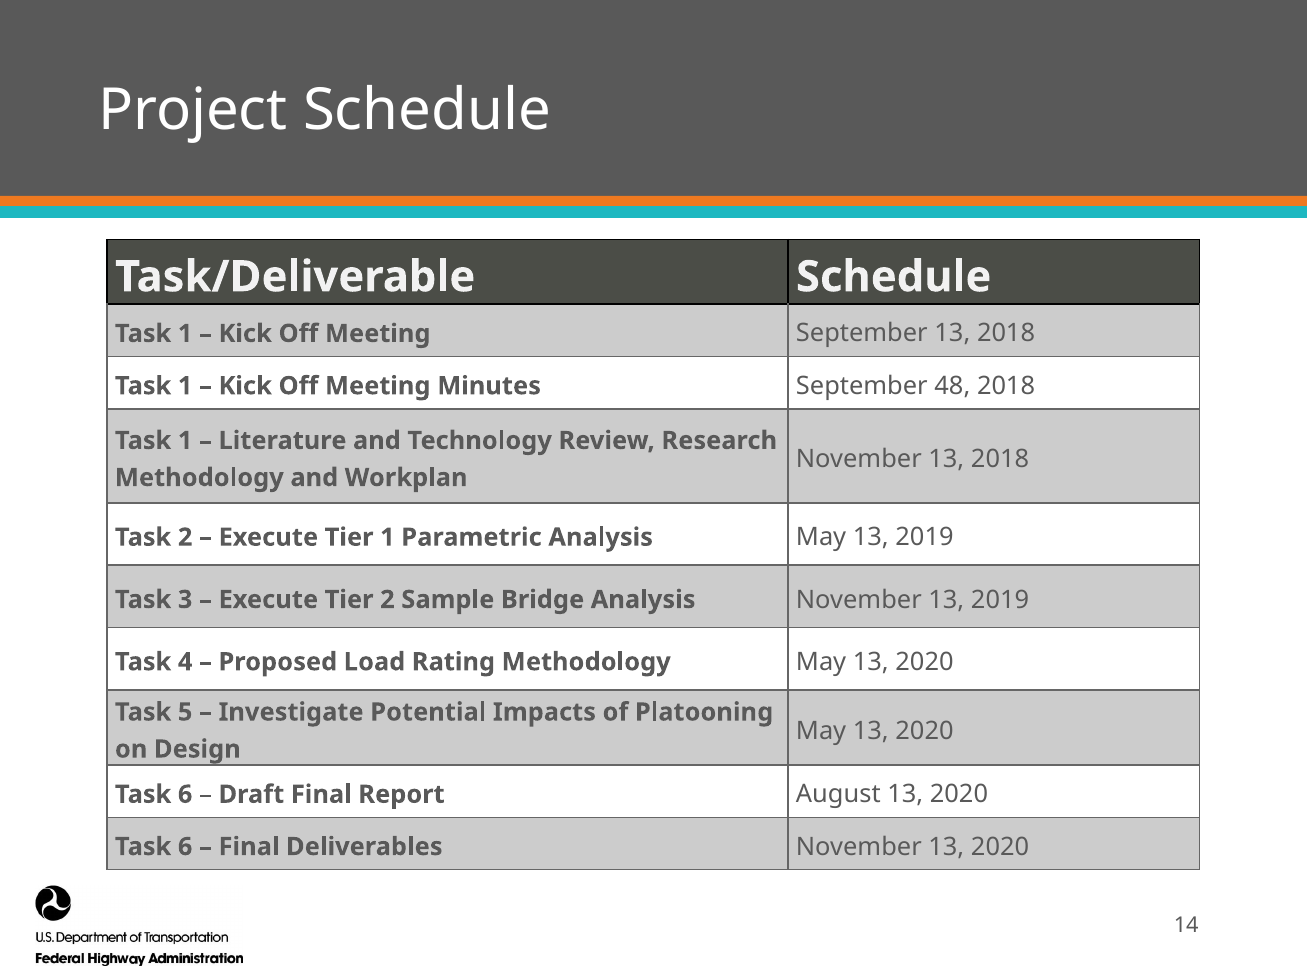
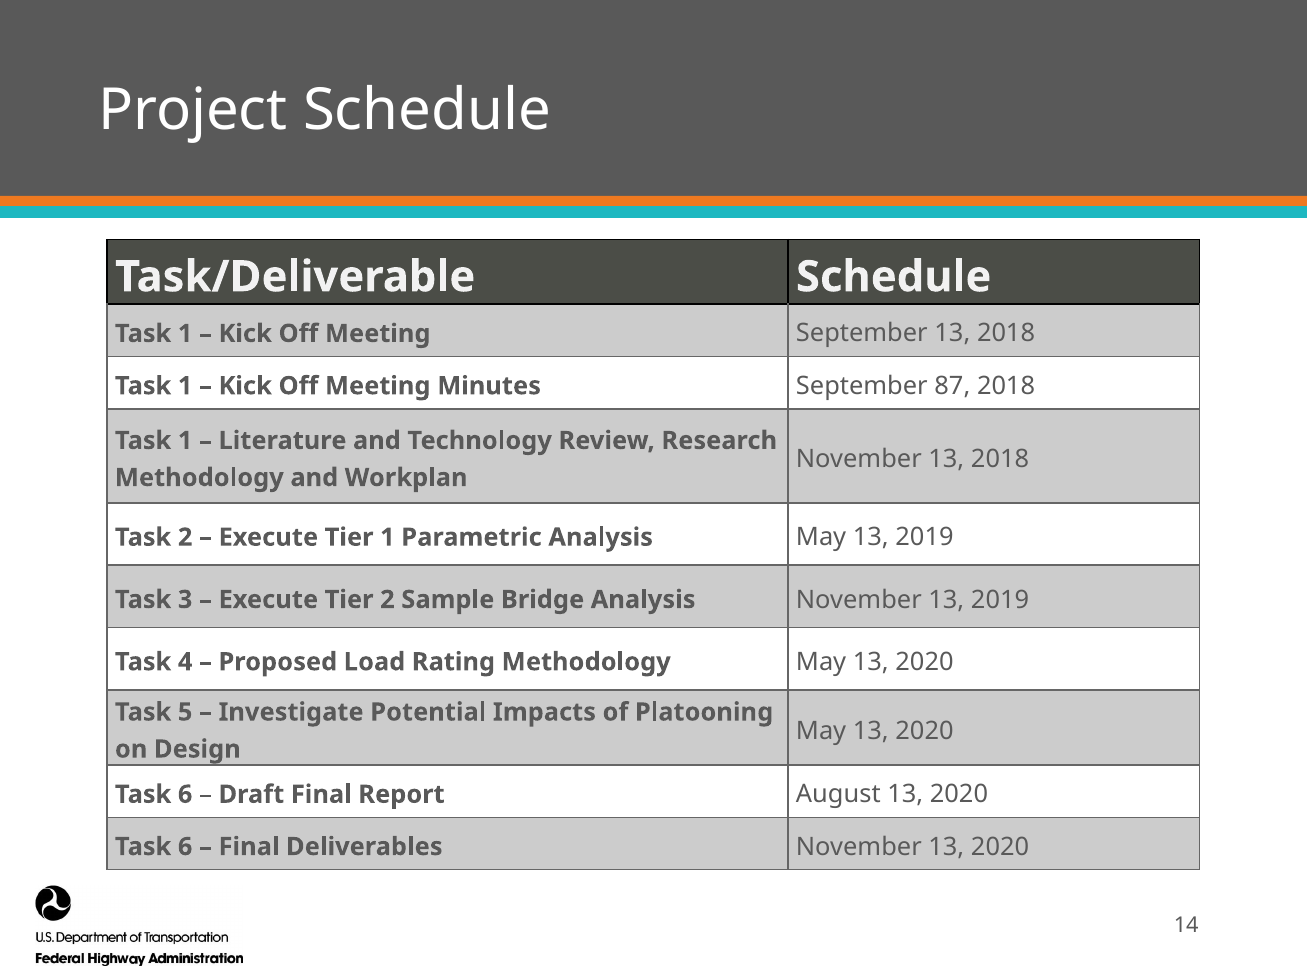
48: 48 -> 87 (952, 386)
